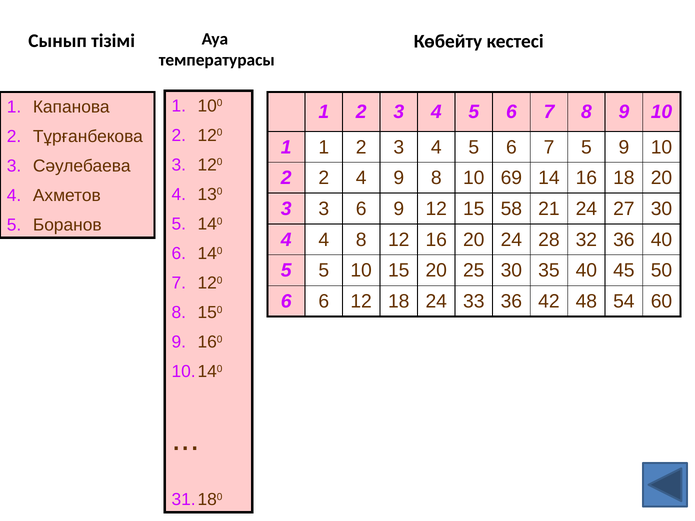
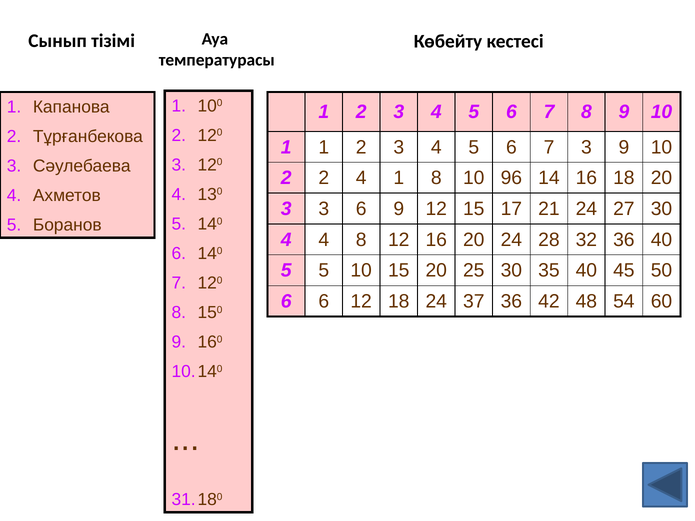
7 5: 5 -> 3 (586, 147)
4 9: 9 -> 1 (399, 178)
69: 69 -> 96 (511, 178)
58: 58 -> 17 (511, 209)
33: 33 -> 37 (474, 302)
